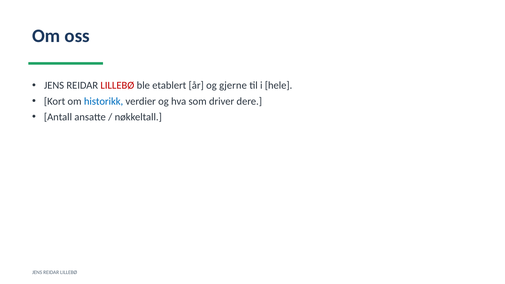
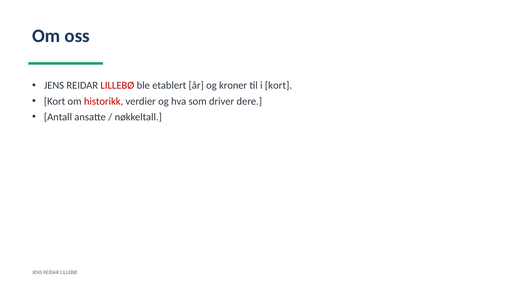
gjerne: gjerne -> kroner (233, 86)
i hele: hele -> kort (278, 86)
historikk colour: blue -> red (104, 101)
